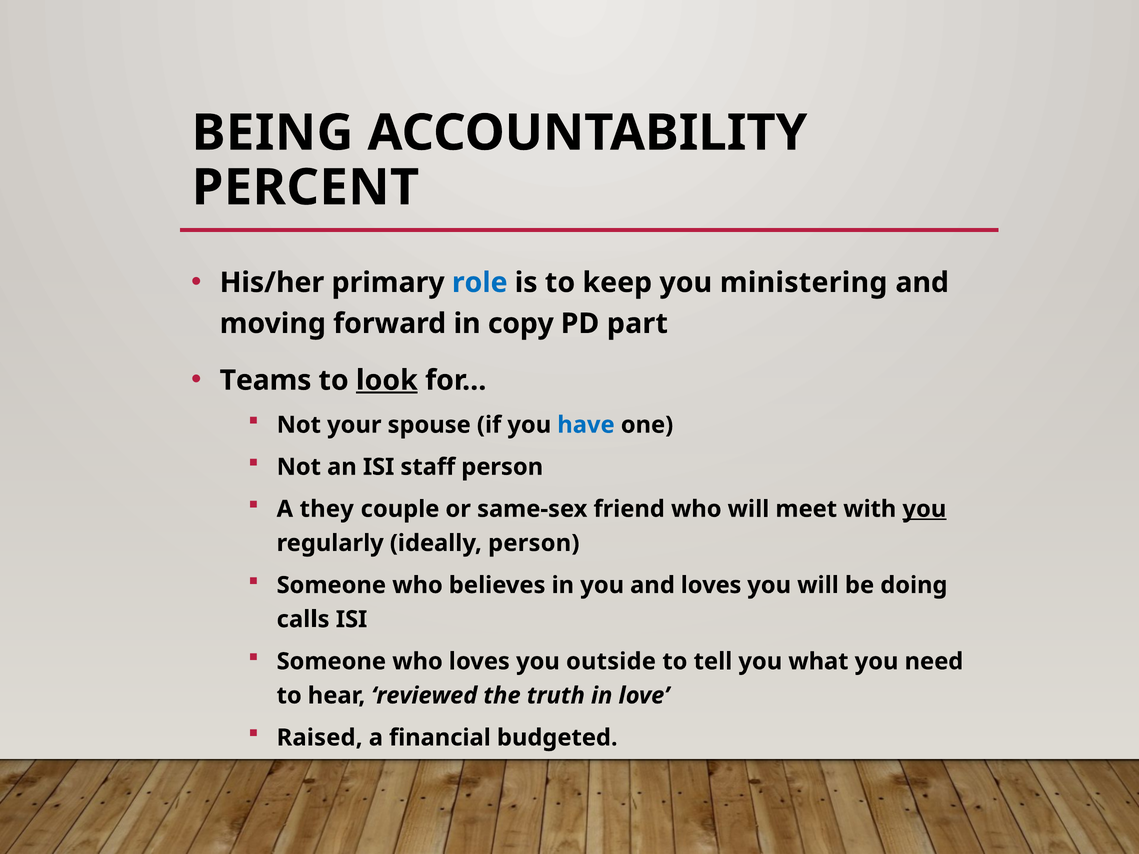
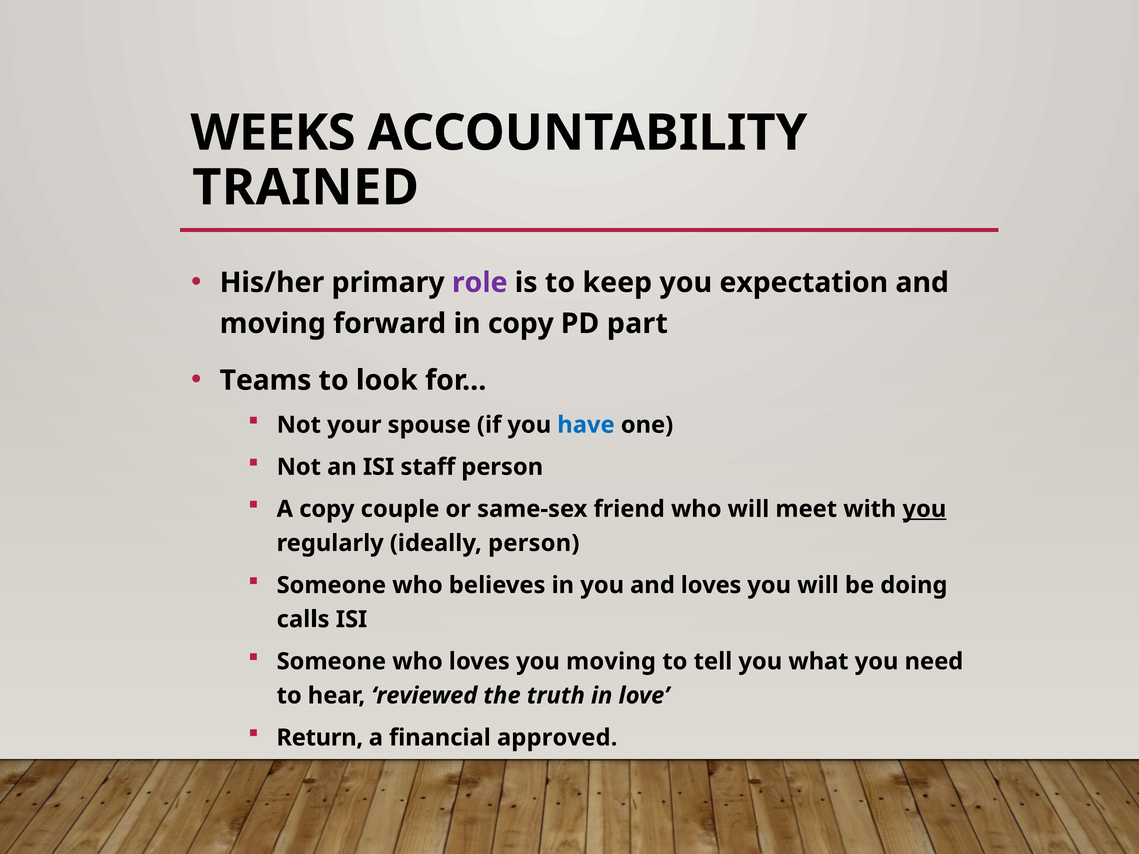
BEING: BEING -> WEEKS (273, 133)
PERCENT: PERCENT -> TRAINED (306, 188)
role colour: blue -> purple (480, 283)
ministering: ministering -> expectation (804, 283)
look underline: present -> none (387, 380)
A they: they -> copy (327, 509)
you outside: outside -> moving (611, 662)
Raised: Raised -> Return (320, 738)
budgeted: budgeted -> approved (557, 738)
